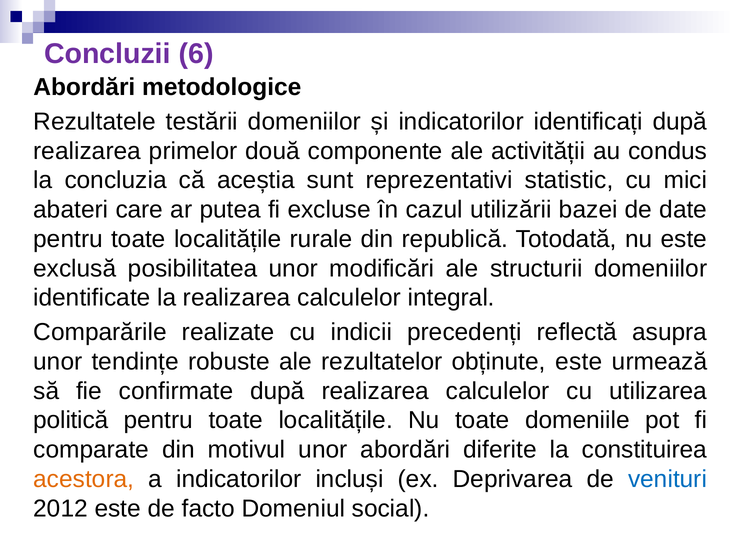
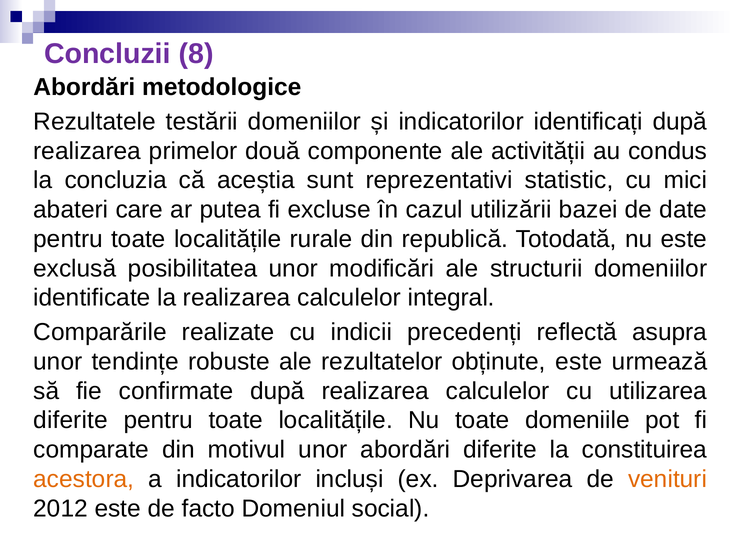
6: 6 -> 8 (196, 54)
politică: politică -> diferite (71, 421)
venituri colour: blue -> orange (668, 479)
